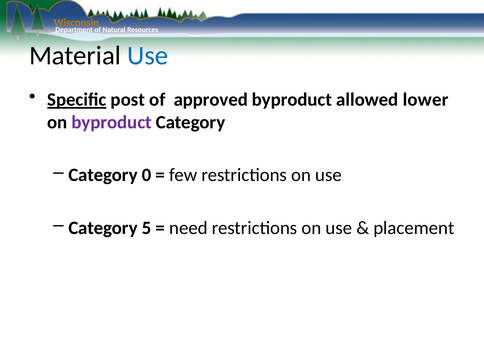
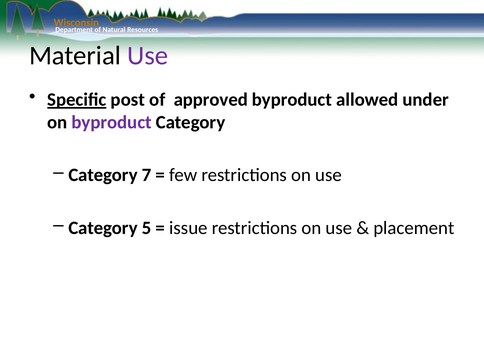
Use colour: blue -> purple (148, 56)
lower: lower -> under (426, 100)
0: 0 -> 7 (147, 175)
need: need -> issue (188, 228)
